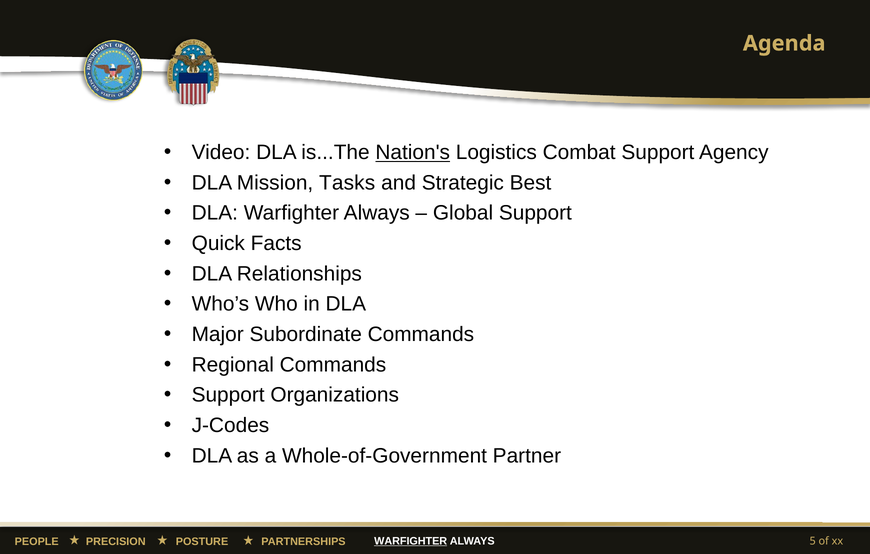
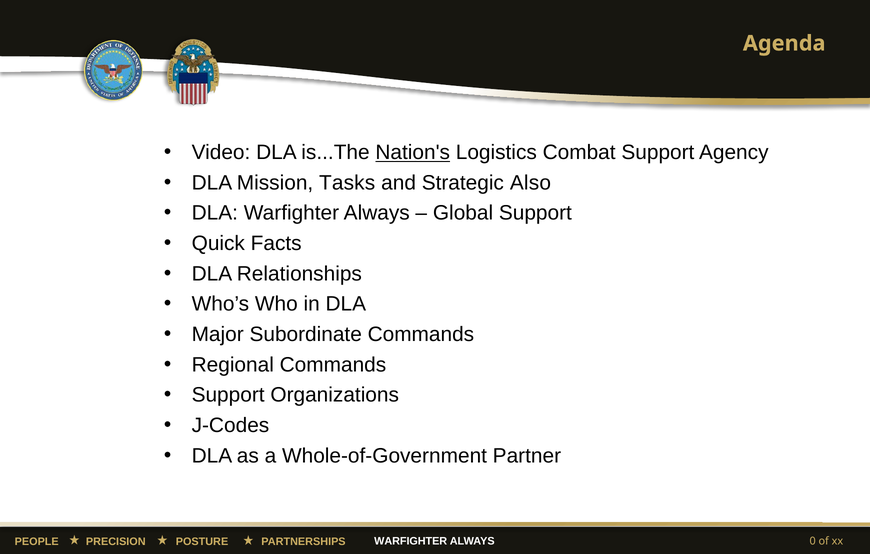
Best: Best -> Also (530, 183)
WARFIGHTER underline: present -> none (411, 542)
5: 5 -> 0 (813, 542)
